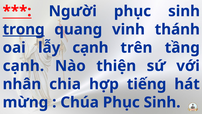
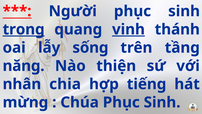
vinh underline: none -> present (128, 29)
lẫy cạnh: cạnh -> sống (90, 48)
cạnh: cạnh -> năng (24, 66)
